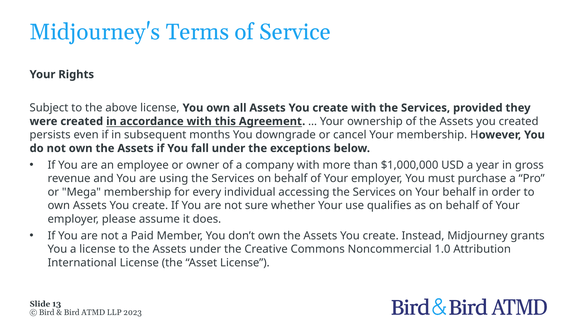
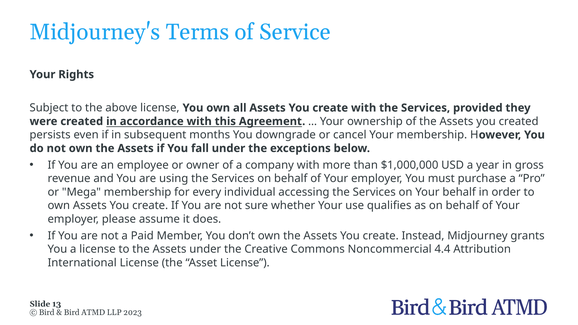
1.0: 1.0 -> 4.4 (442, 249)
